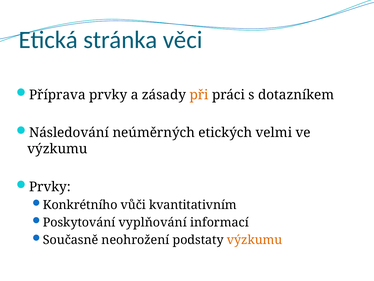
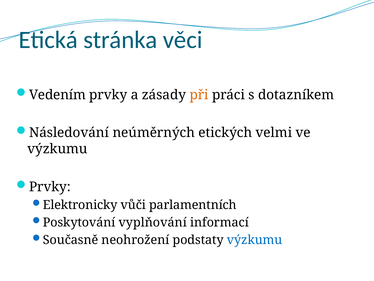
Příprava: Příprava -> Vedením (57, 95)
Konkrétního: Konkrétního -> Elektronicky (80, 205)
kvantitativním: kvantitativním -> parlamentních (193, 205)
výzkumu colour: orange -> blue (255, 240)
